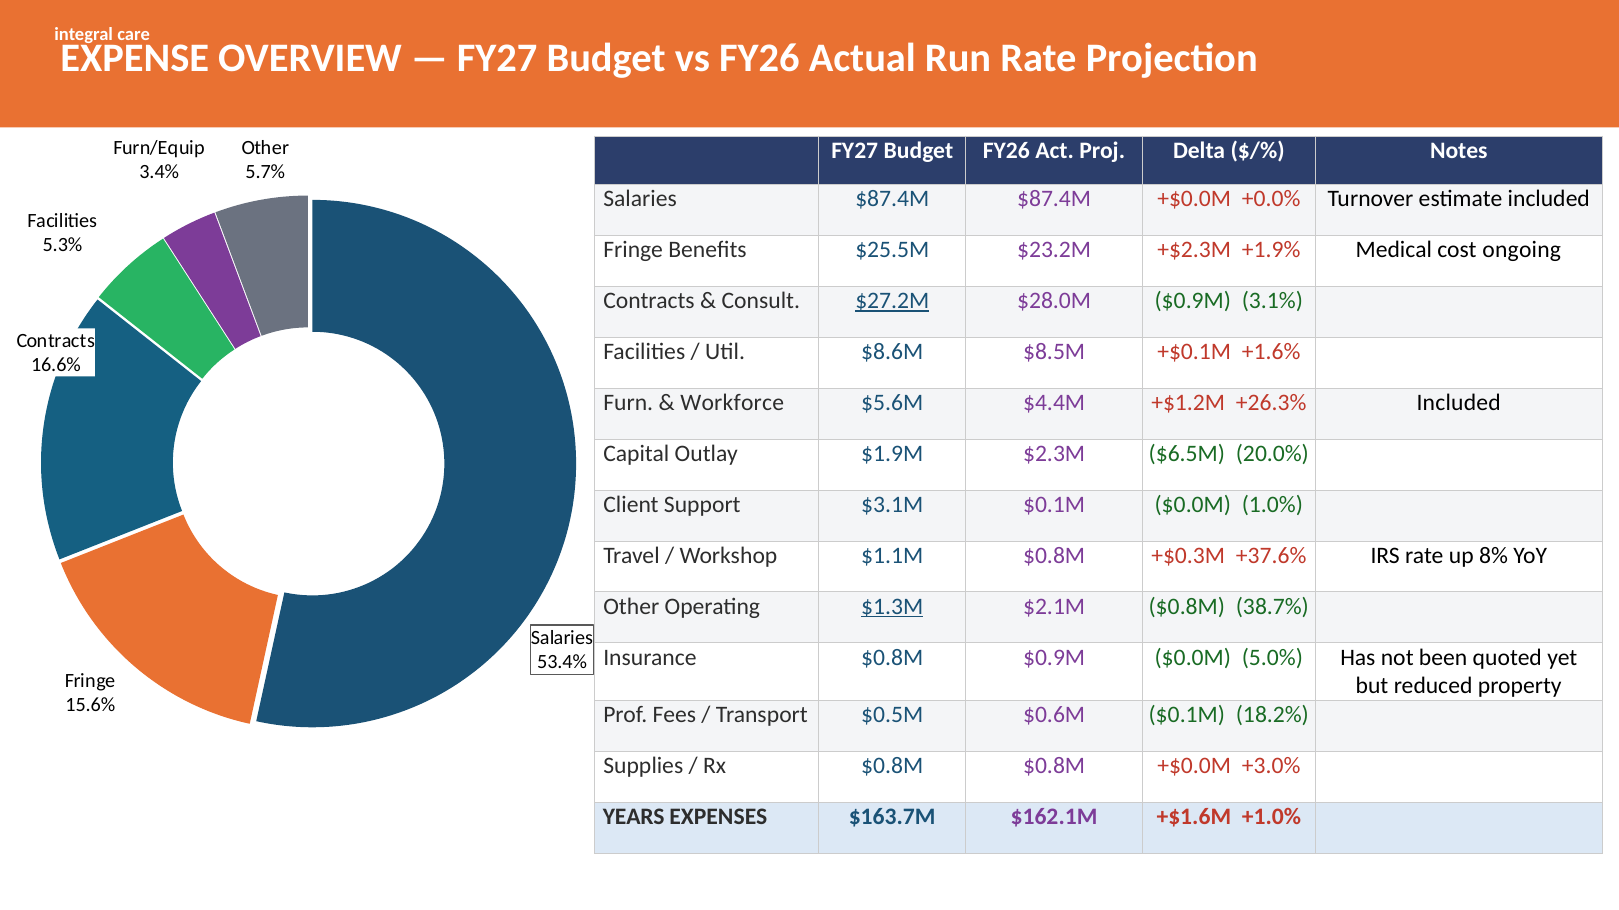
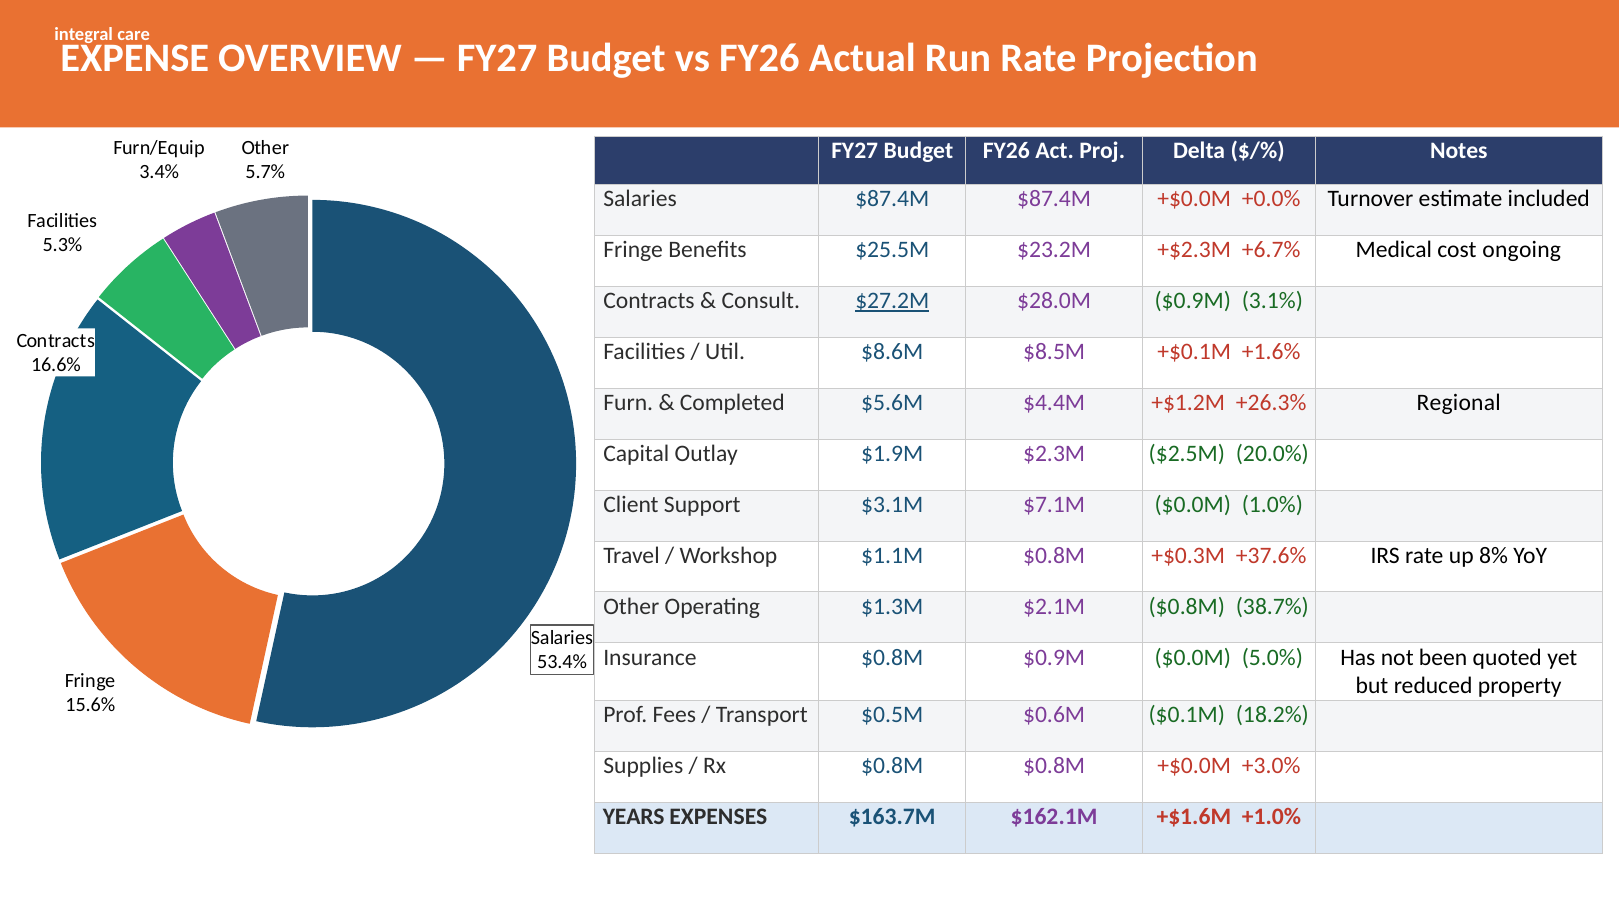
+1.9%: +1.9% -> +6.7% (1271, 250)
Workforce: Workforce -> Completed (732, 403)
+26.3% Included: Included -> Regional (1459, 403)
$6.5M: $6.5M -> $2.5M (1187, 454)
$3.1M $0.1M: $0.1M -> $7.1M (1054, 505)
$1.3M underline: present -> none (892, 607)
